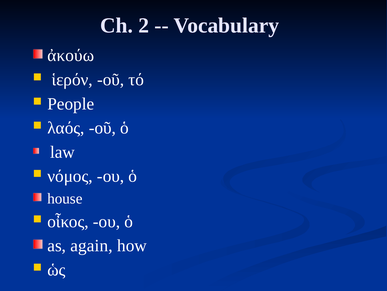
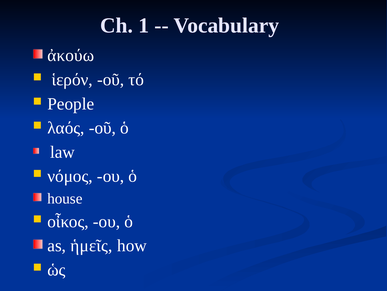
2: 2 -> 1 (144, 25)
again: again -> ἡμεῖς (91, 245)
